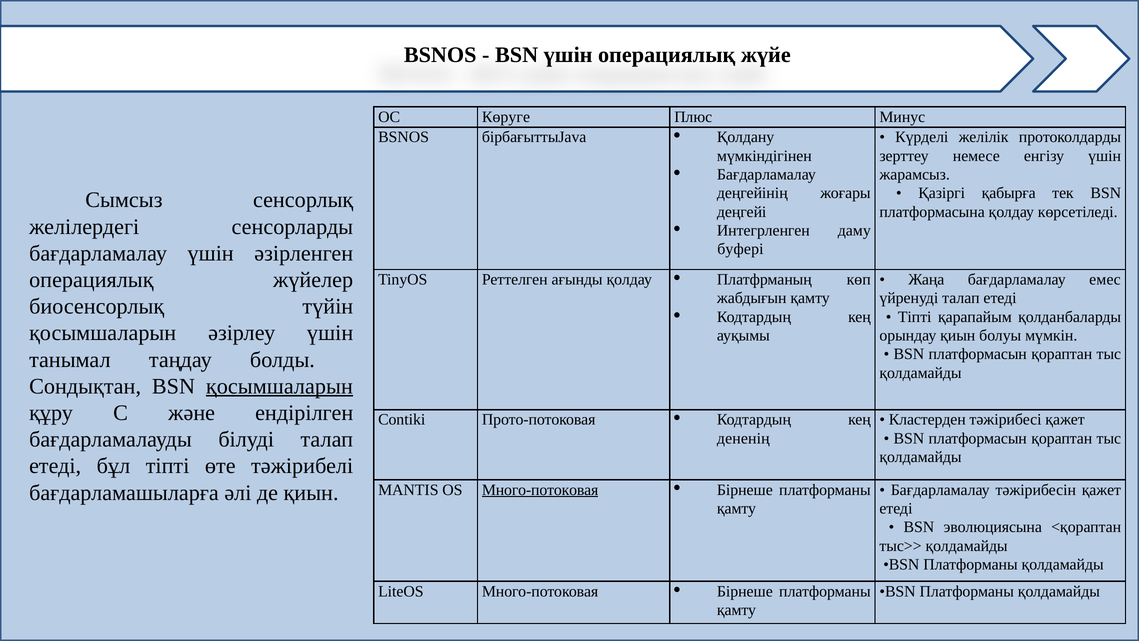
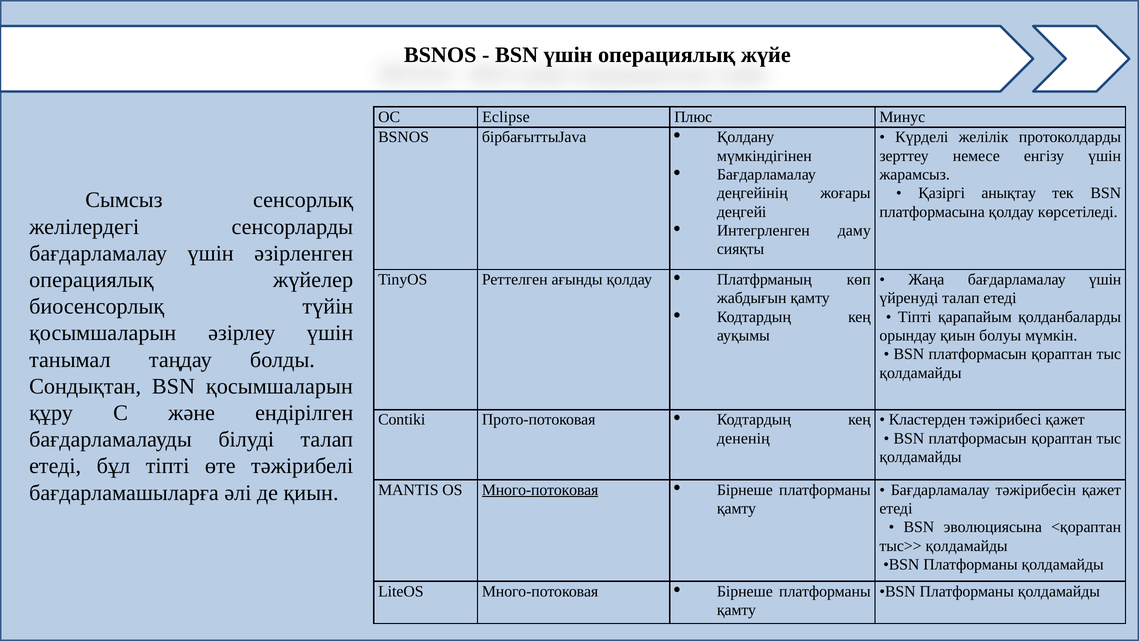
Көруге: Көруге -> Eclipse (506, 117)
қабырға: қабырға -> анықтау (1009, 193)
буфері: буфері -> сияқты (741, 249)
Жаңа бағдарламалау емес: емес -> үшін (1105, 279)
қосымшаларын underline: present -> none (279, 386)
